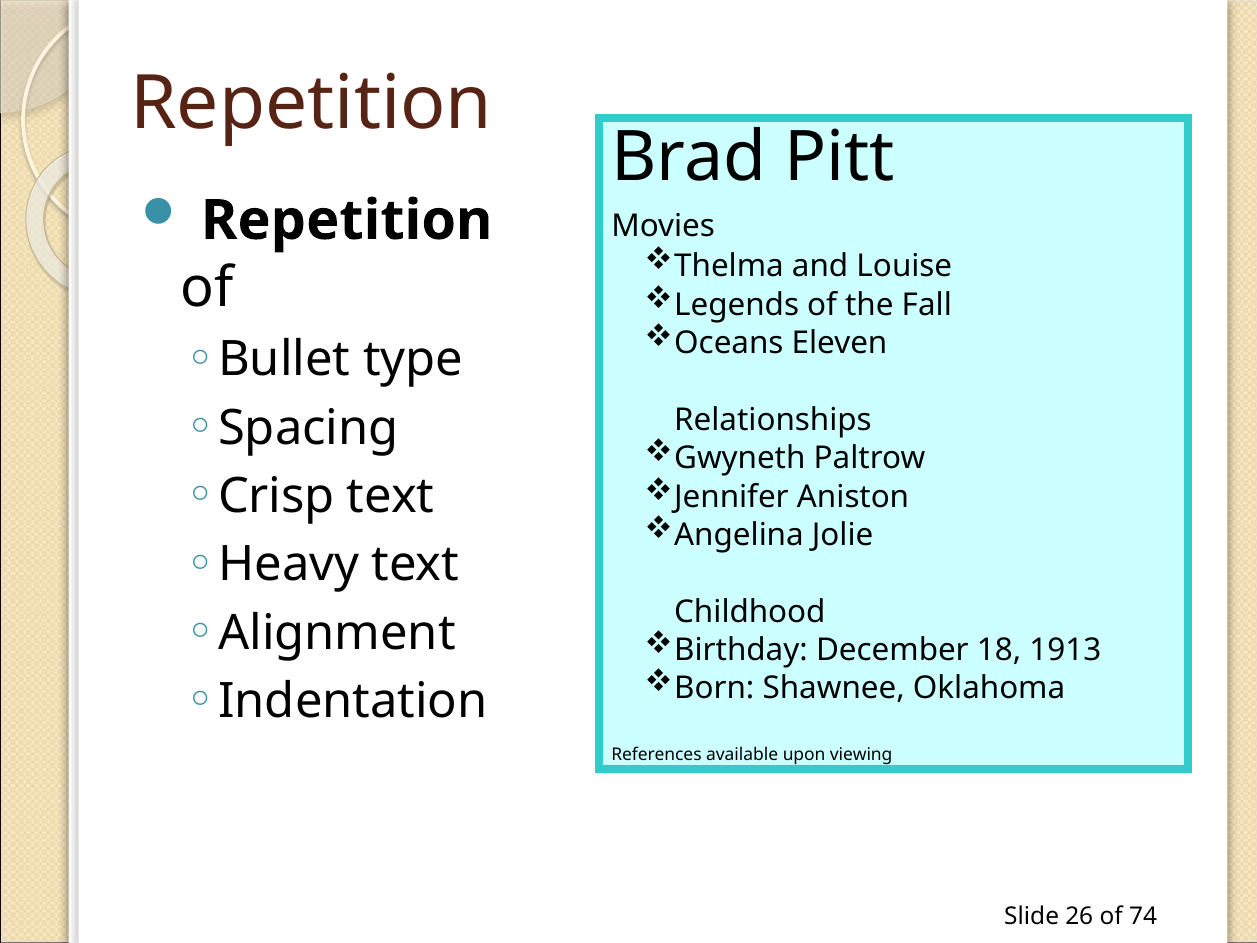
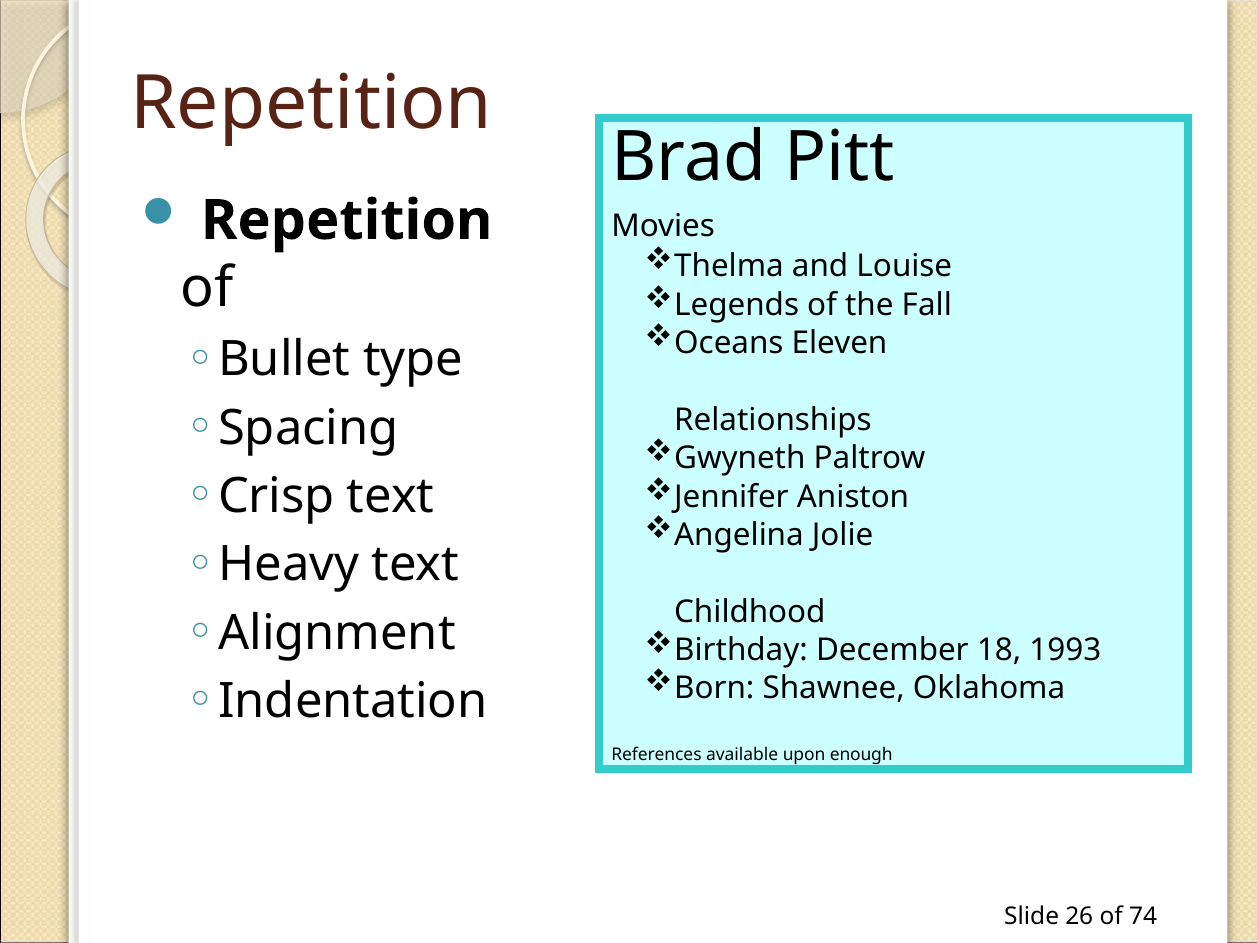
1913: 1913 -> 1993 (1065, 650)
viewing: viewing -> enough (861, 755)
